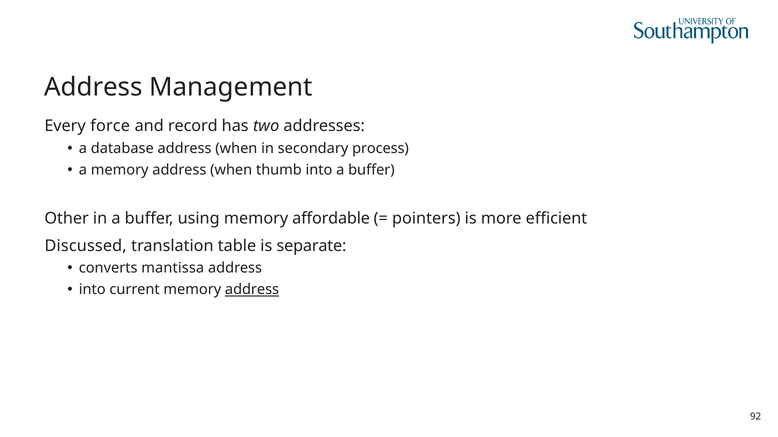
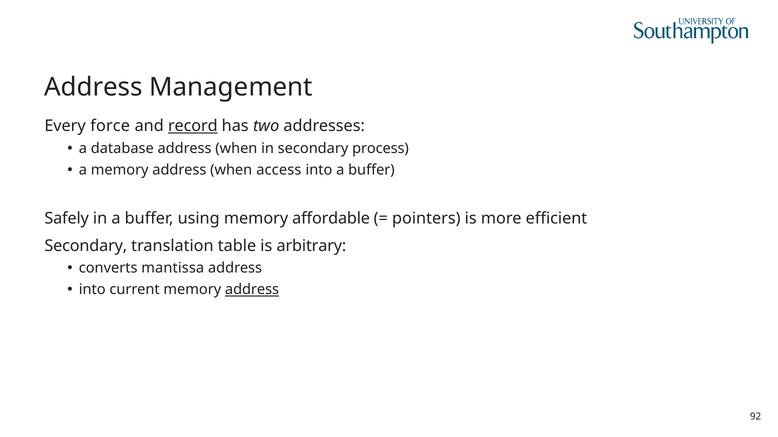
record underline: none -> present (193, 126)
thumb: thumb -> access (279, 170)
Other: Other -> Safely (67, 219)
Discussed: Discussed -> Secondary (86, 246)
separate: separate -> arbitrary (311, 246)
